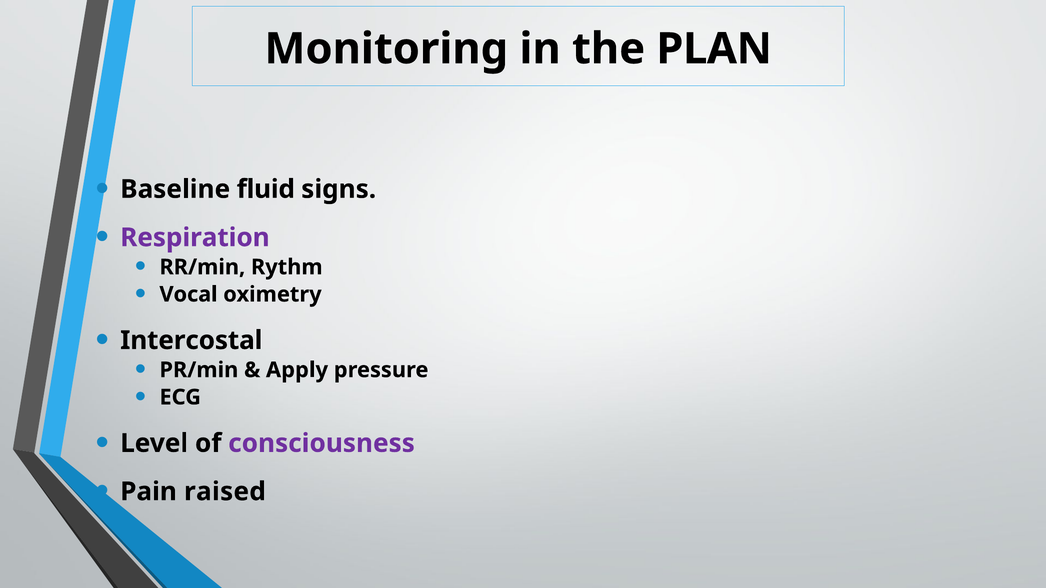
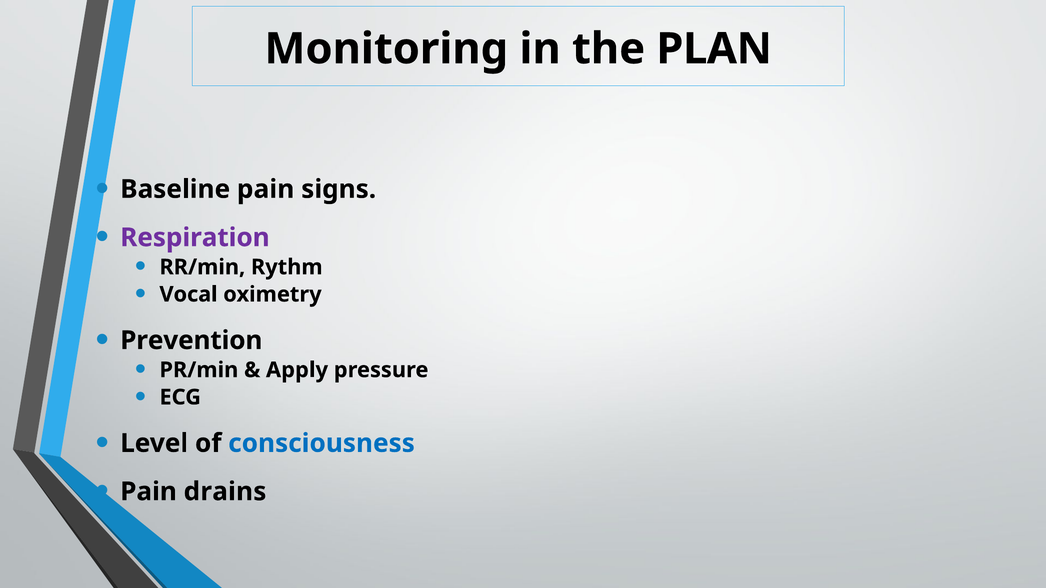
Baseline fluid: fluid -> pain (266, 189)
Intercostal: Intercostal -> Prevention (191, 341)
consciousness colour: purple -> blue (322, 444)
raised: raised -> drains (225, 492)
